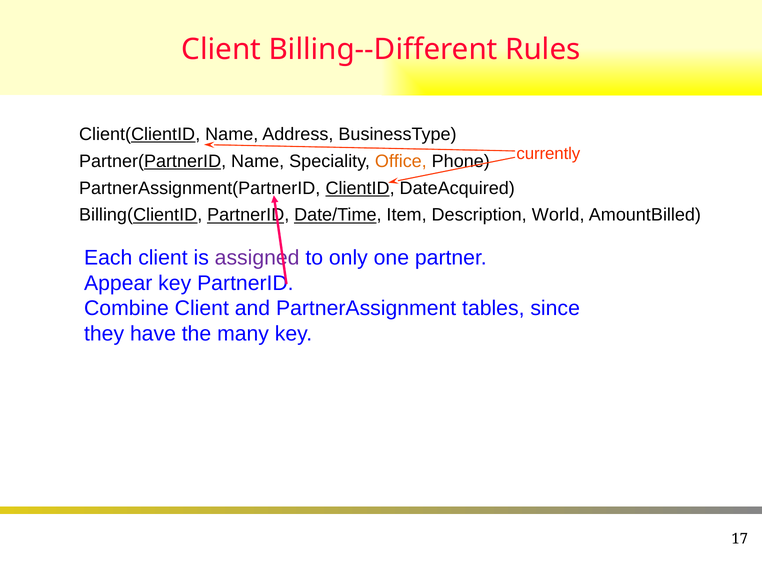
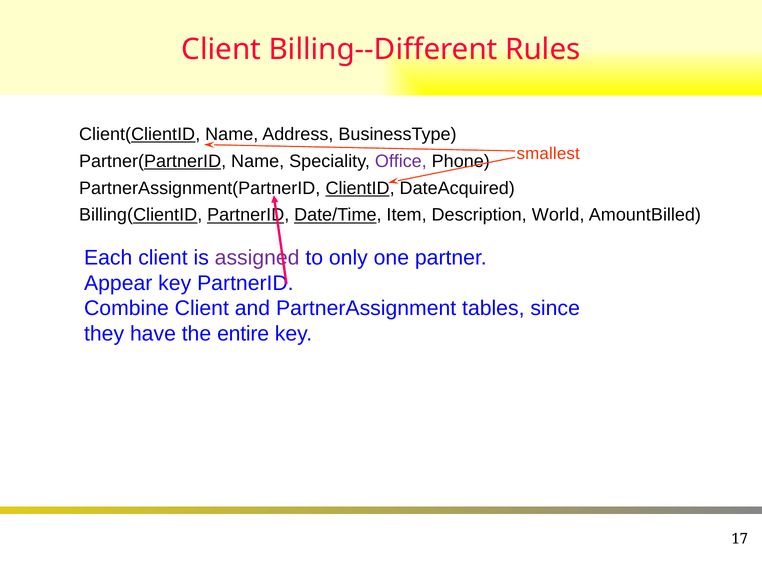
currently: currently -> smallest (548, 154)
Office colour: orange -> purple (401, 161)
many: many -> entire (243, 334)
